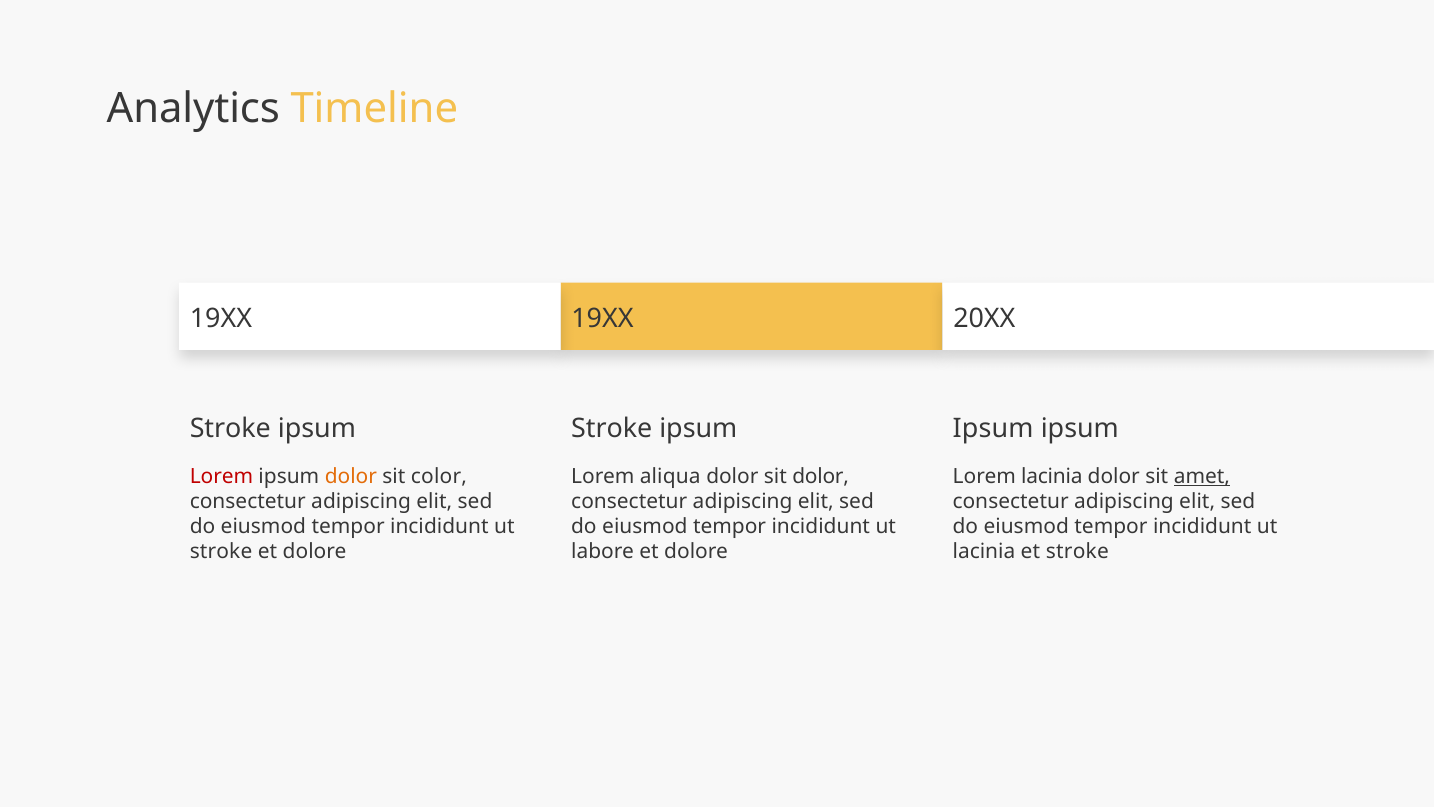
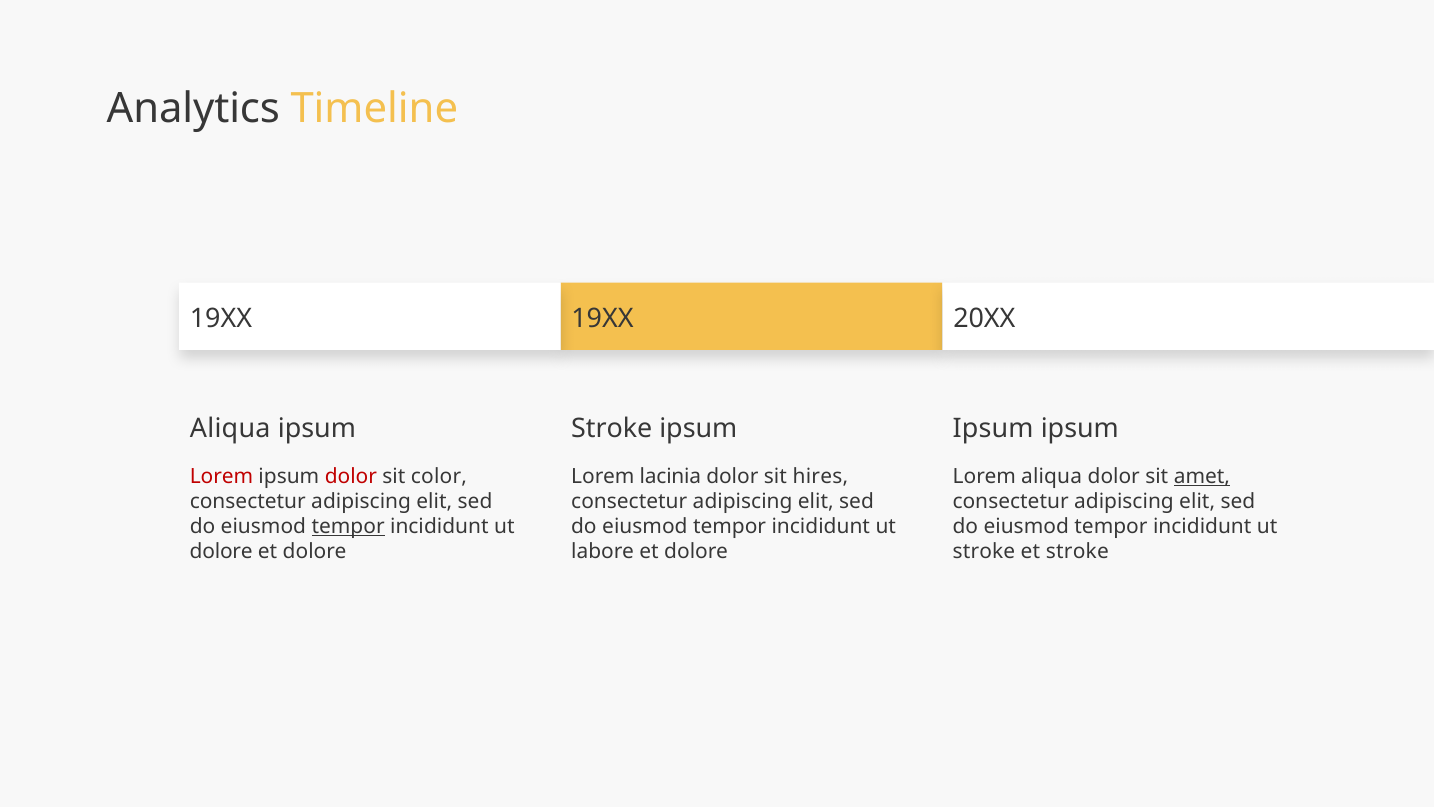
Stroke: Stroke -> Aliqua (230, 429)
dolor colour: orange -> red (351, 476)
aliqua: aliqua -> lacinia (670, 476)
sit dolor: dolor -> hires (820, 476)
Lorem lacinia: lacinia -> aliqua (1052, 476)
tempor underline: none -> present (348, 526)
stroke: stroke -> dolore (221, 551)
lacinia: lacinia -> stroke (984, 551)
